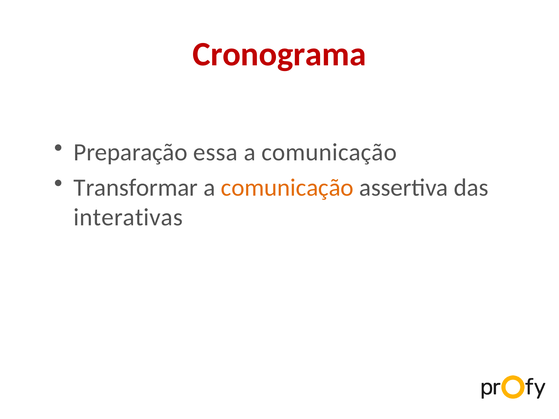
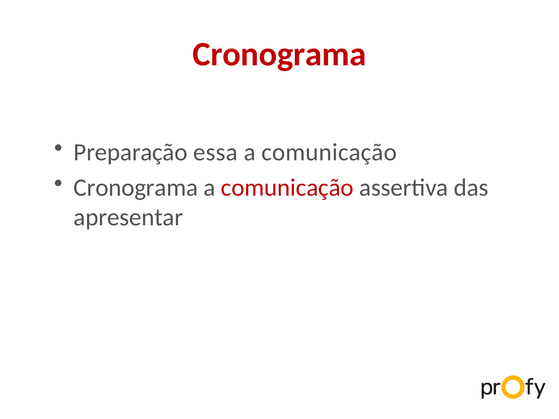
Transformar: Transformar -> Cronograma (136, 188)
comunicação colour: orange -> red (287, 188)
interativas: interativas -> apresentar (128, 218)
